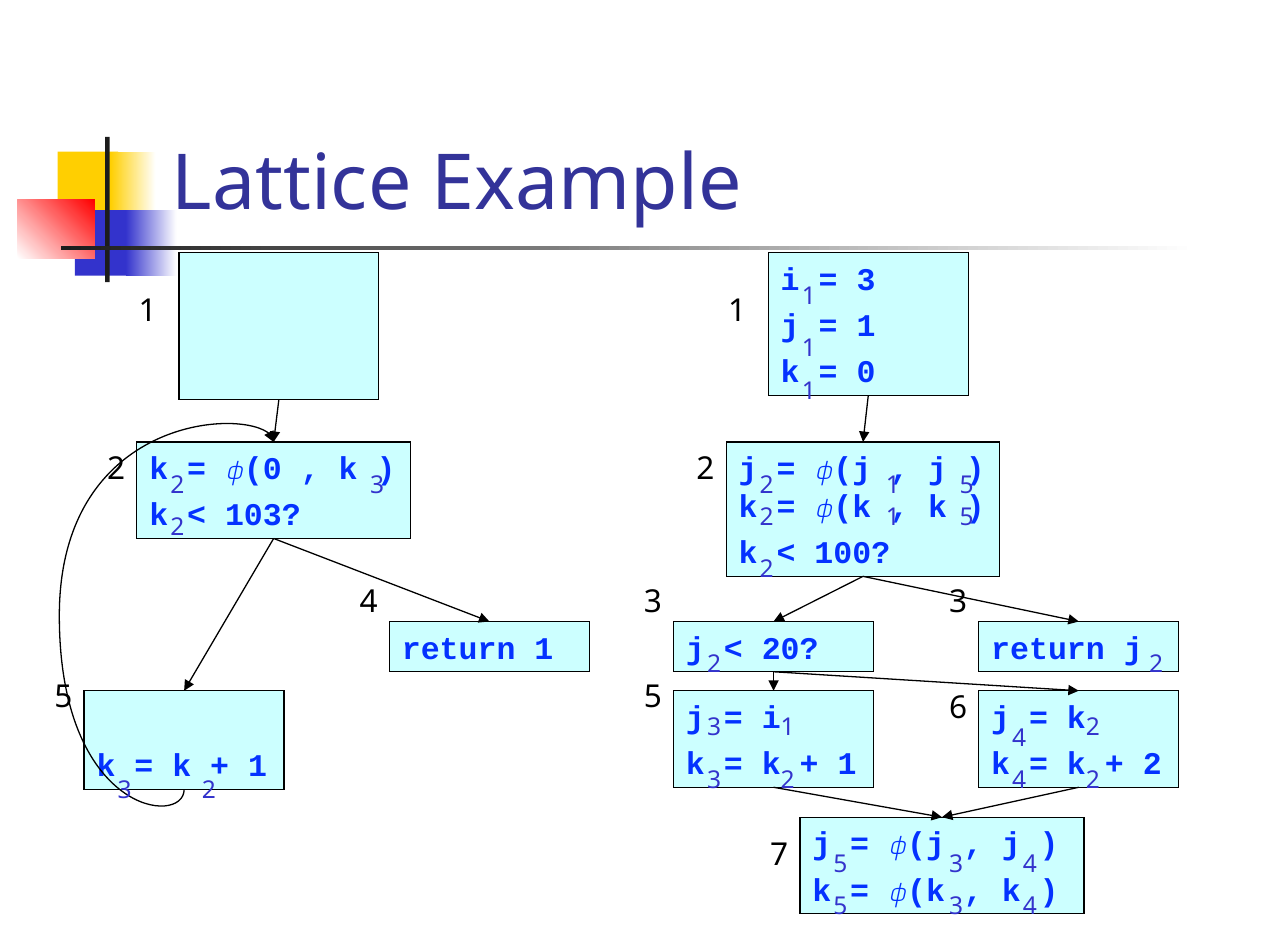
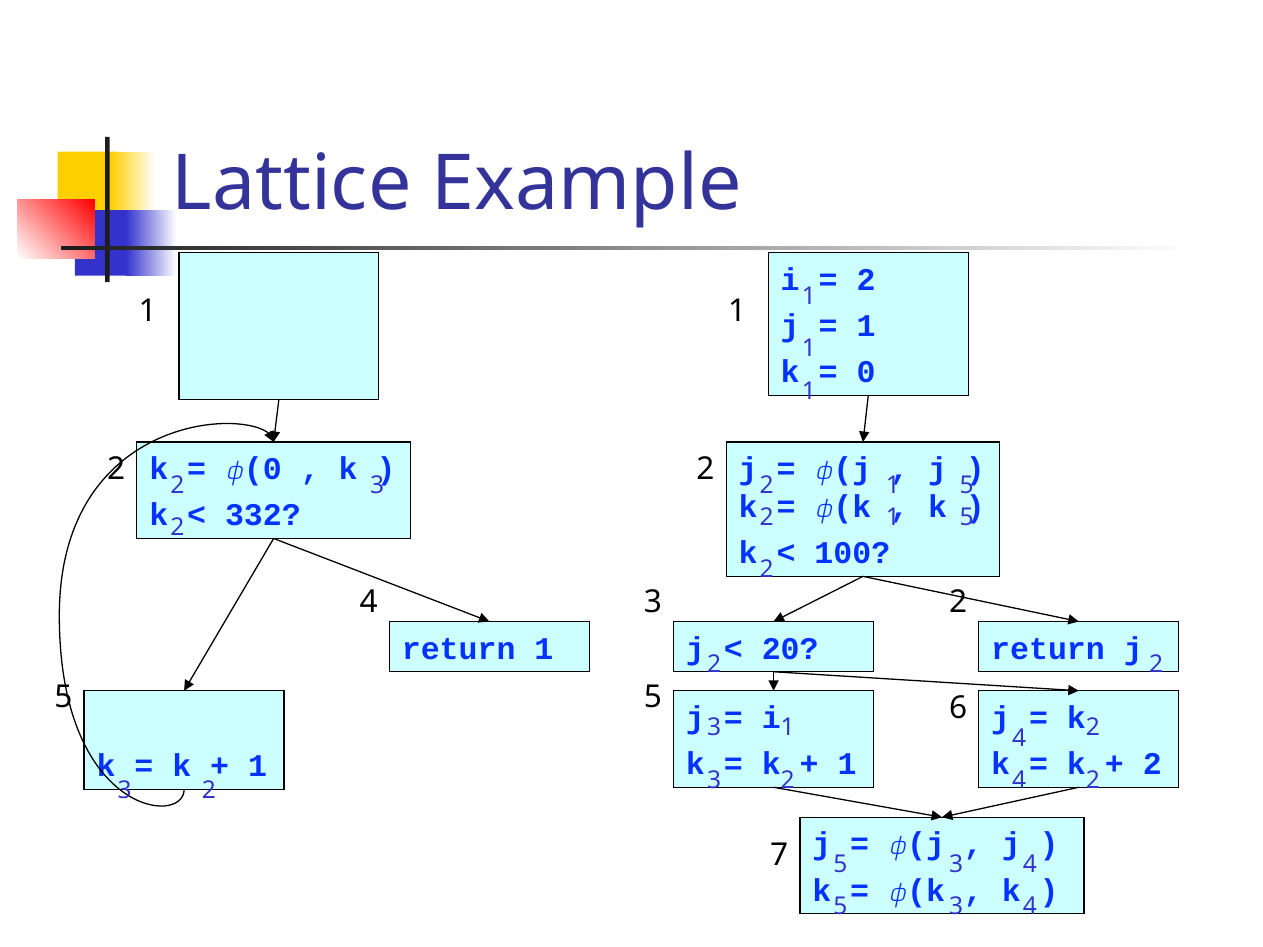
3: 3 -> 2 (866, 280)
103: 103 -> 332 (263, 516)
3: 3 -> 2 (958, 603)
